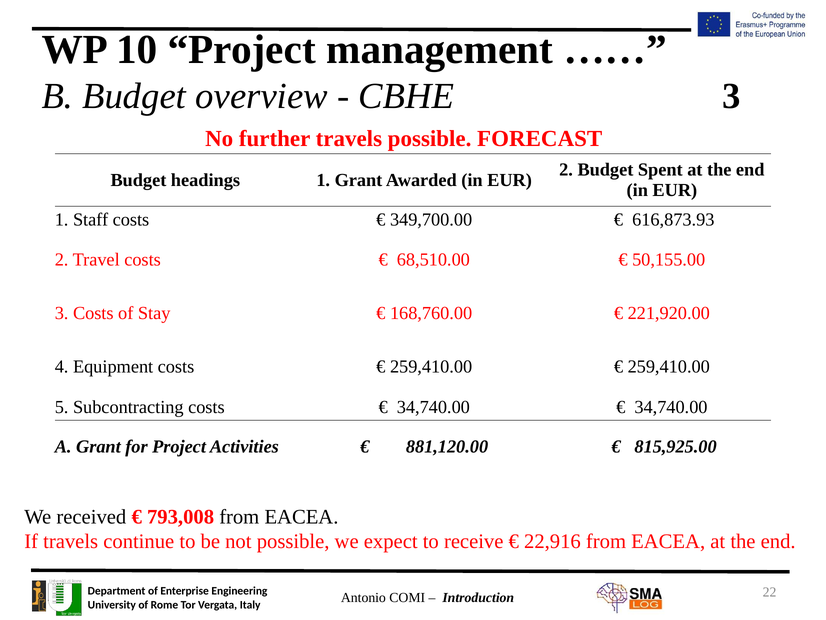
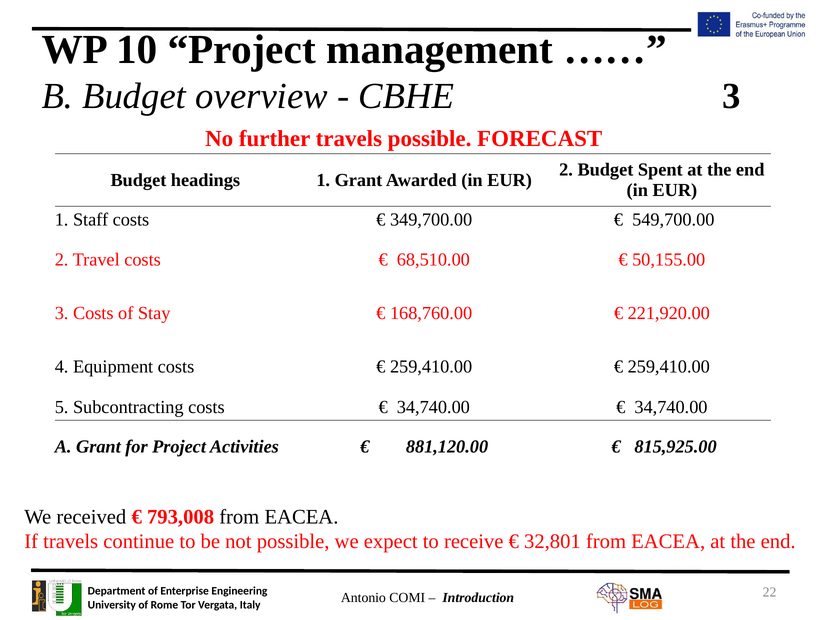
616,873.93: 616,873.93 -> 549,700.00 (673, 219)
22,916: 22,916 -> 32,801 (552, 541)
